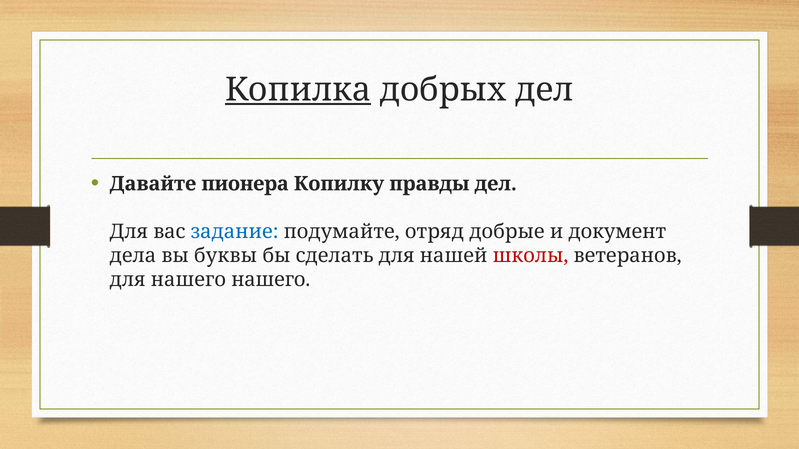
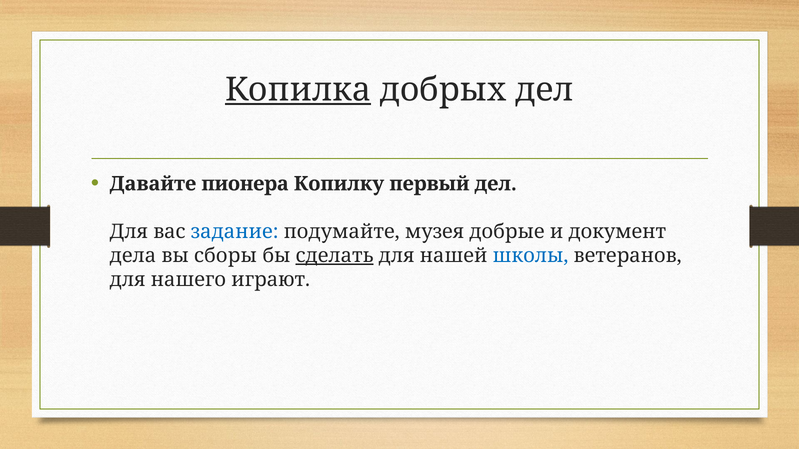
правды: правды -> первый (429, 184)
отряд: отряд -> музея (435, 232)
буквы: буквы -> сборы (225, 256)
сделать underline: none -> present (335, 256)
школы colour: red -> blue (531, 256)
нашего нашего: нашего -> играют (271, 280)
